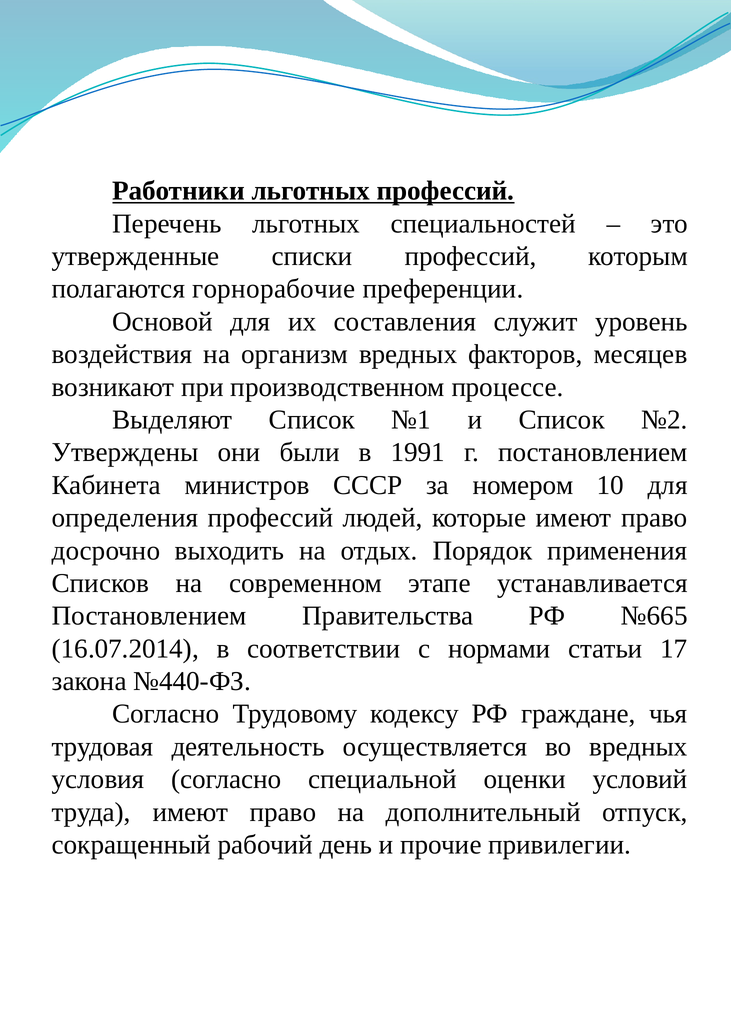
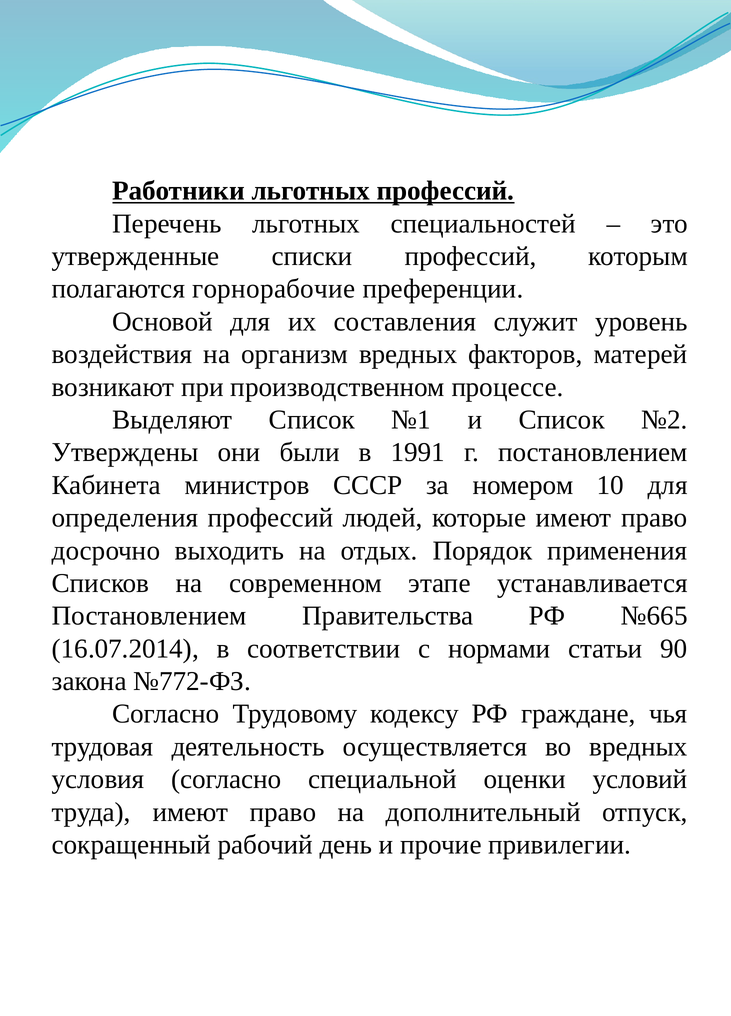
месяцев: месяцев -> матерей (641, 354)
17: 17 -> 90 (674, 649)
№440-ФЗ: №440-ФЗ -> №772-ФЗ (192, 681)
